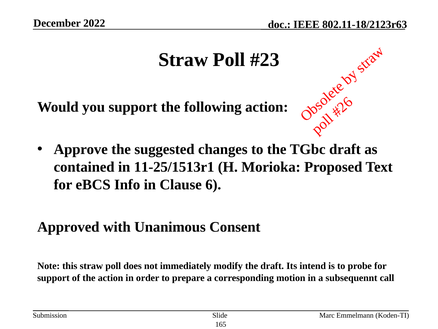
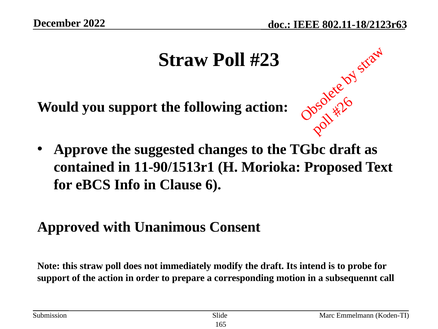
11-25/1513r1: 11-25/1513r1 -> 11-90/1513r1 (174, 167)
